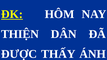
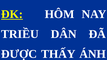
THIỆN: THIỆN -> TRIỀU (20, 34)
